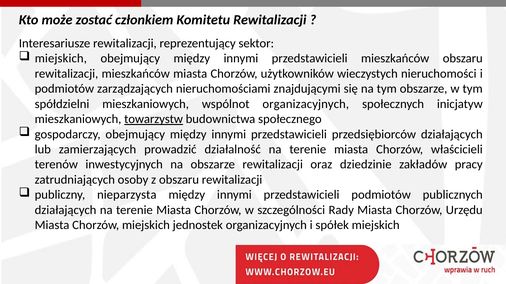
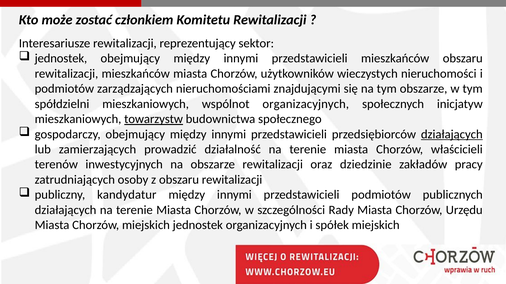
miejskich: miejskich -> jednostek (61, 59)
działających underline: none -> present (452, 134)
nieparzysta: nieparzysta -> kandydatur (127, 195)
